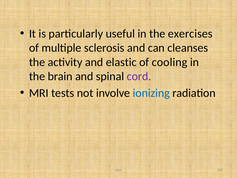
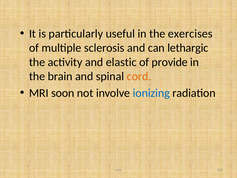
cleanses: cleanses -> lethargic (188, 48)
cooling: cooling -> provide (170, 62)
cord colour: purple -> orange (139, 76)
tests: tests -> soon (63, 93)
